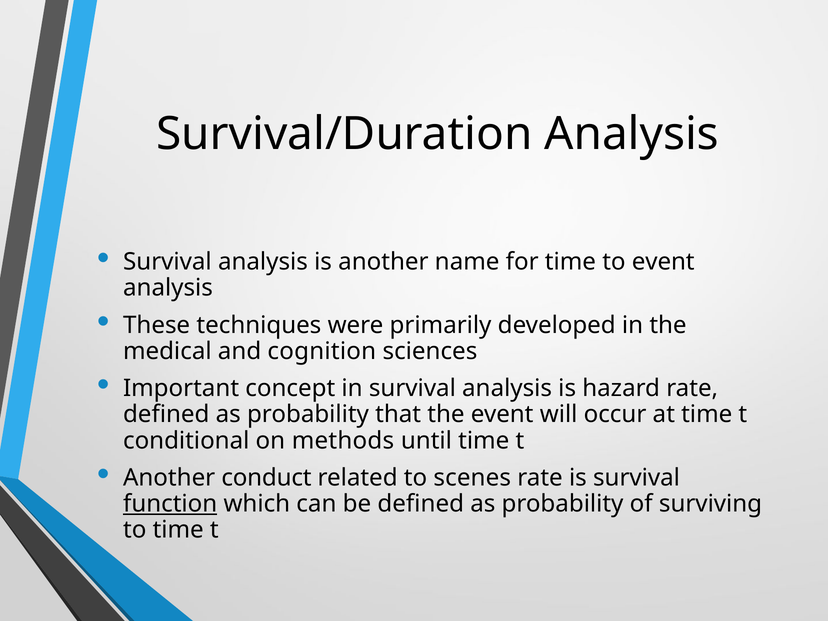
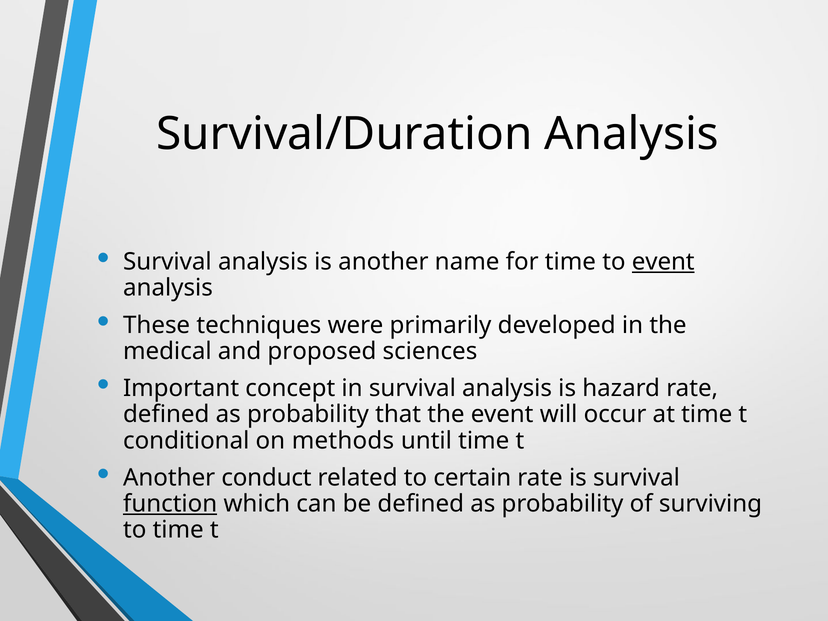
event underline: none -> present (663, 262)
cognition: cognition -> proposed (322, 351)
scenes: scenes -> certain (472, 478)
